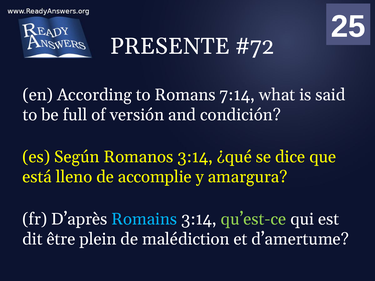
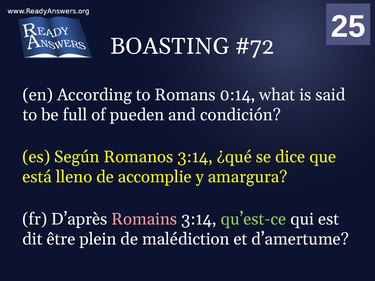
PRESENTE: PRESENTE -> BOASTING (170, 46)
7:14: 7:14 -> 0:14 (237, 95)
versión: versión -> pueden (137, 115)
Romains colour: light blue -> pink (144, 219)
